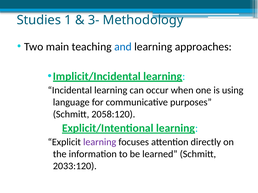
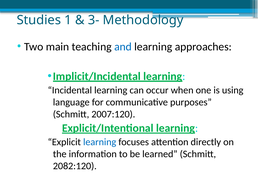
2058:120: 2058:120 -> 2007:120 (113, 114)
learning colour: purple -> blue (100, 142)
2033:120: 2033:120 -> 2082:120 (75, 166)
